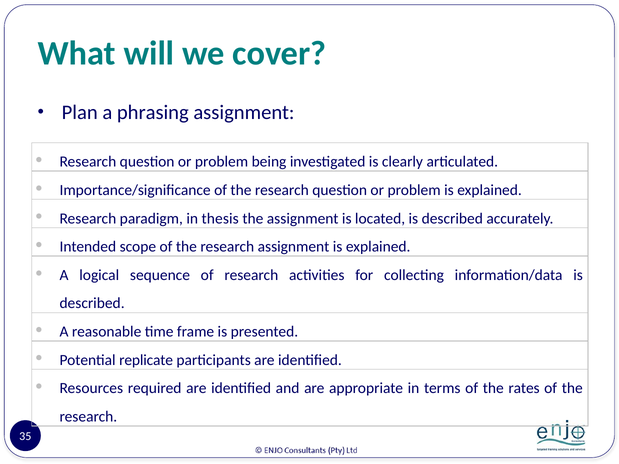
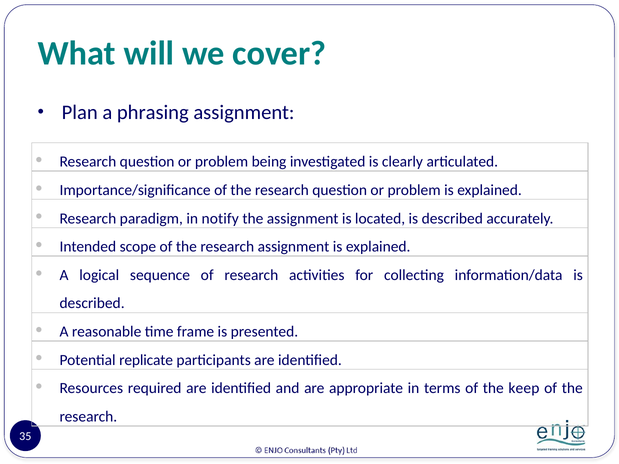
thesis: thesis -> notify (220, 219)
rates: rates -> keep (524, 389)
